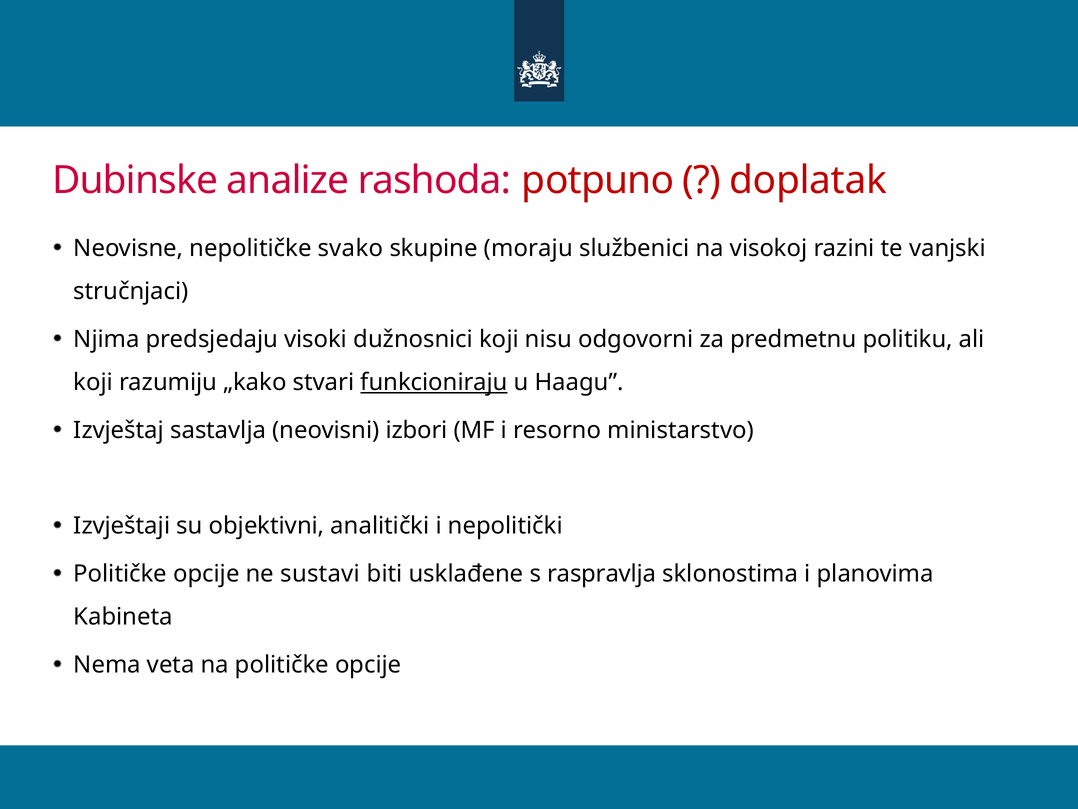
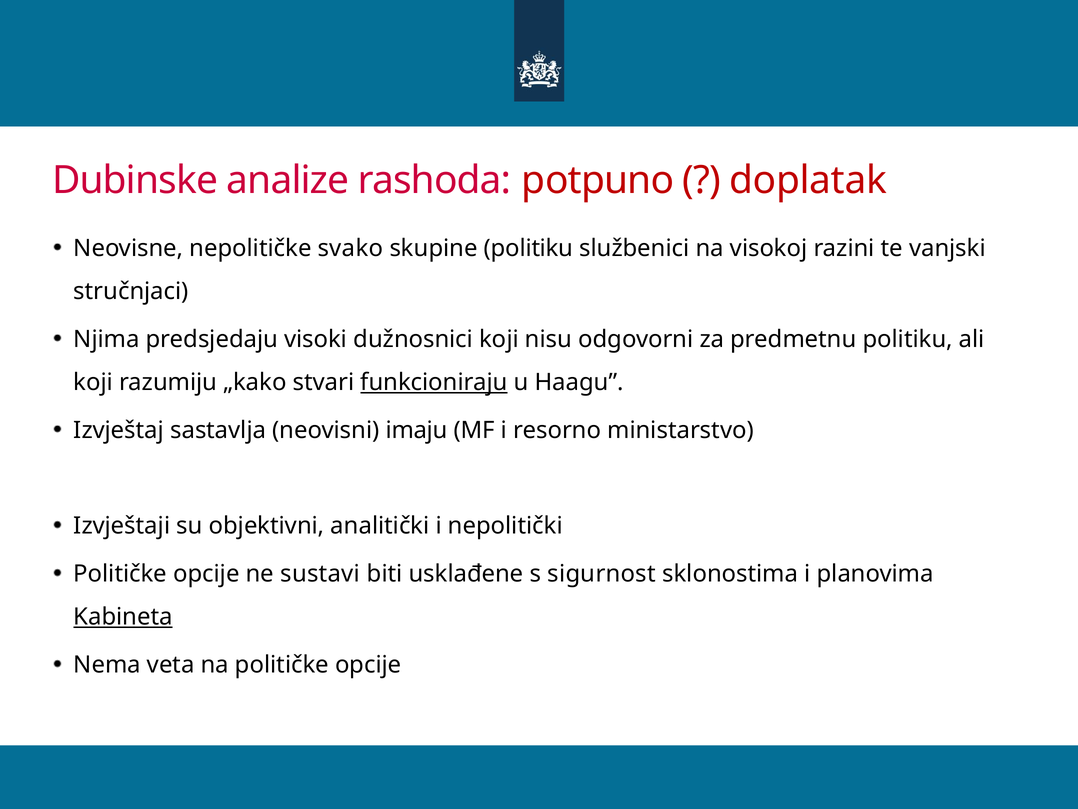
skupine moraju: moraju -> politiku (529, 248)
izbori: izbori -> imaju (417, 430)
raspravlja: raspravlja -> sigurnost (602, 574)
Kabineta underline: none -> present (123, 617)
